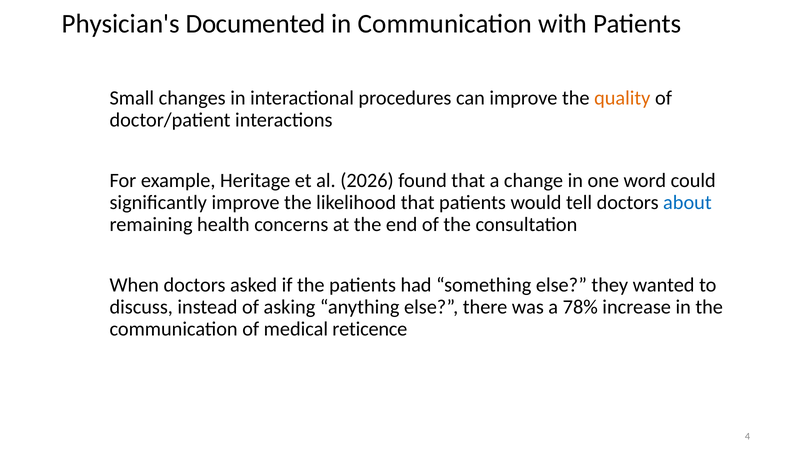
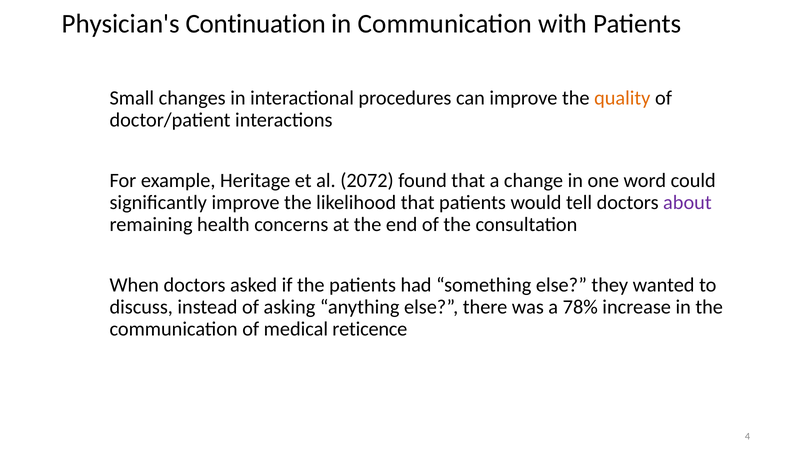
Documented: Documented -> Continuation (256, 24)
2026: 2026 -> 2072 (367, 181)
about colour: blue -> purple (687, 202)
